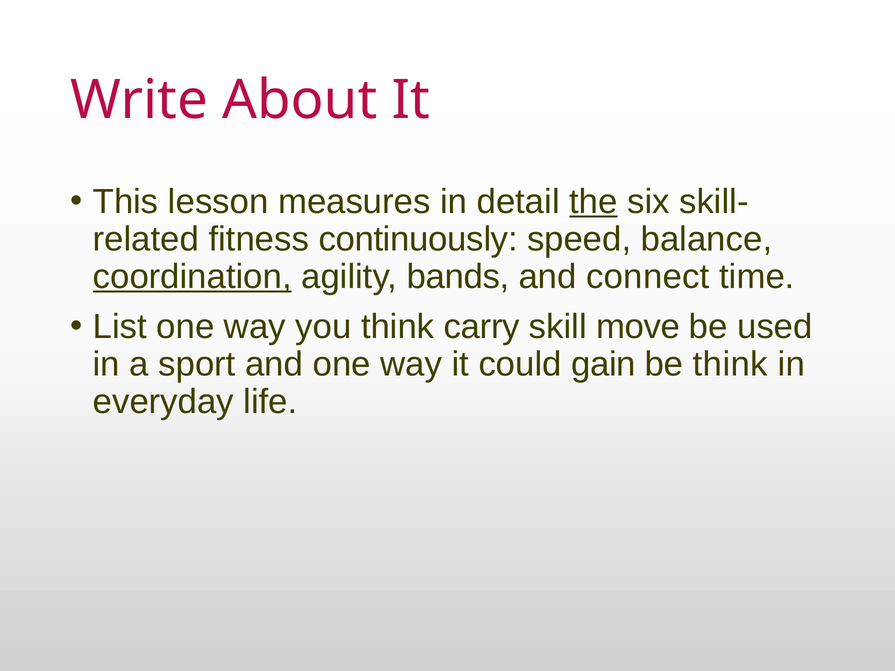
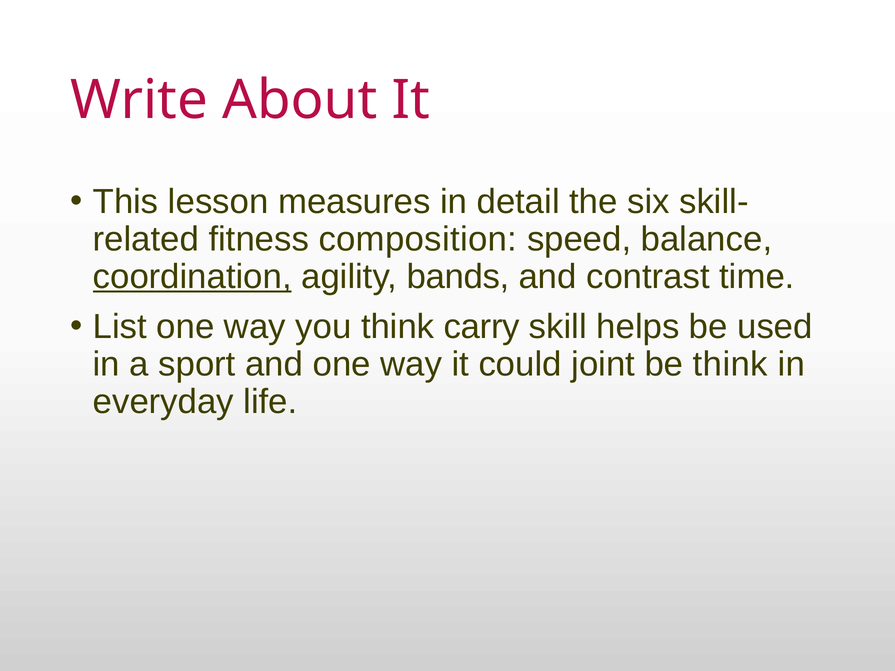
the underline: present -> none (594, 202)
continuously: continuously -> composition (418, 239)
connect: connect -> contrast (648, 277)
move: move -> helps (638, 327)
gain: gain -> joint (603, 364)
